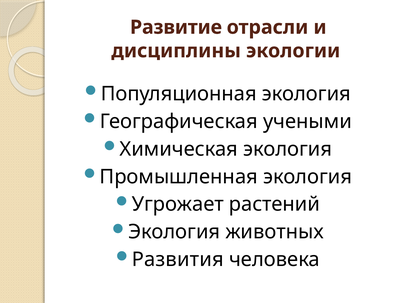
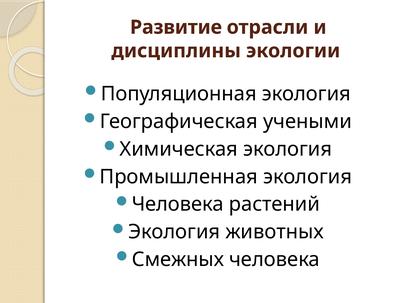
Угрожает: Угрожает -> Человека (178, 204)
Развития: Развития -> Смежных (178, 259)
